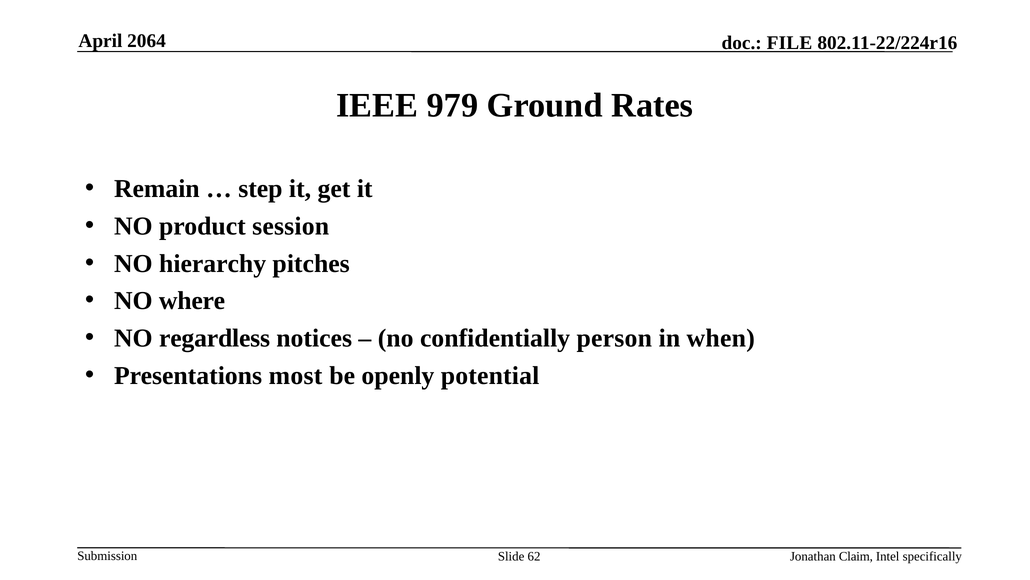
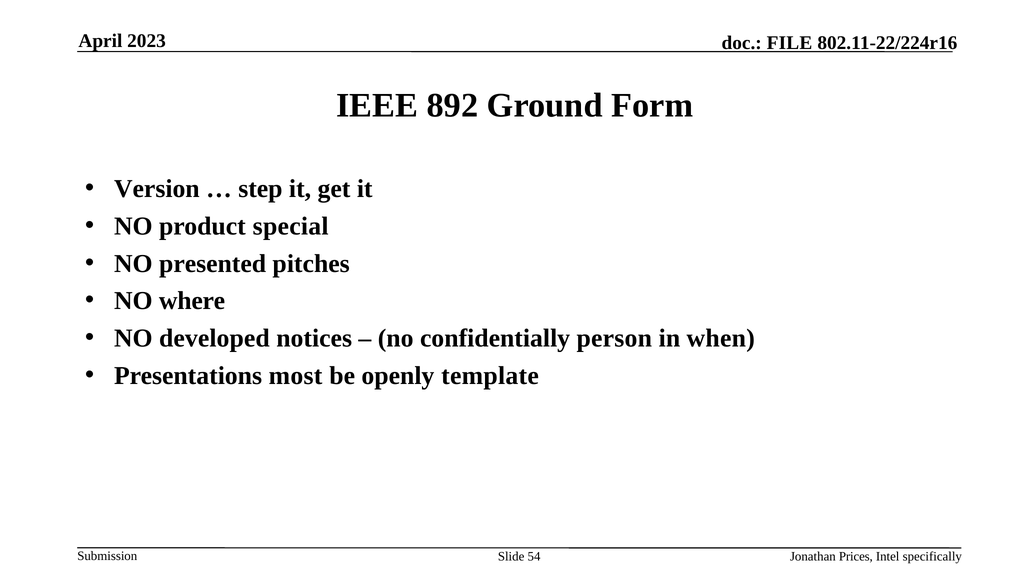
2064: 2064 -> 2023 (147, 41)
979: 979 -> 892 (452, 105)
Rates: Rates -> Form (652, 105)
Remain: Remain -> Version (157, 189)
session: session -> special (291, 226)
hierarchy: hierarchy -> presented (213, 263)
regardless: regardless -> developed (214, 338)
potential: potential -> template (490, 375)
62: 62 -> 54 (534, 556)
Claim: Claim -> Prices (856, 556)
